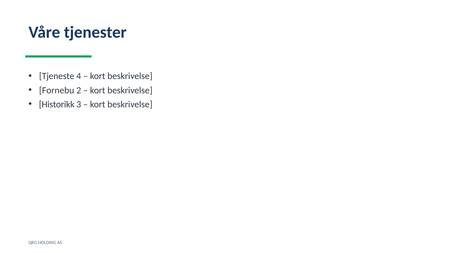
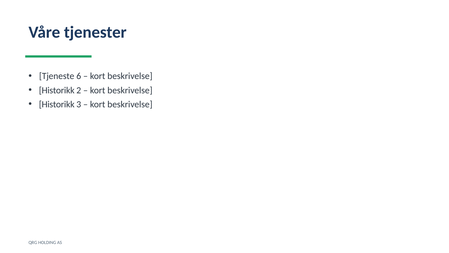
4: 4 -> 6 (79, 76)
Fornebu: Fornebu -> Historikk (57, 90)
